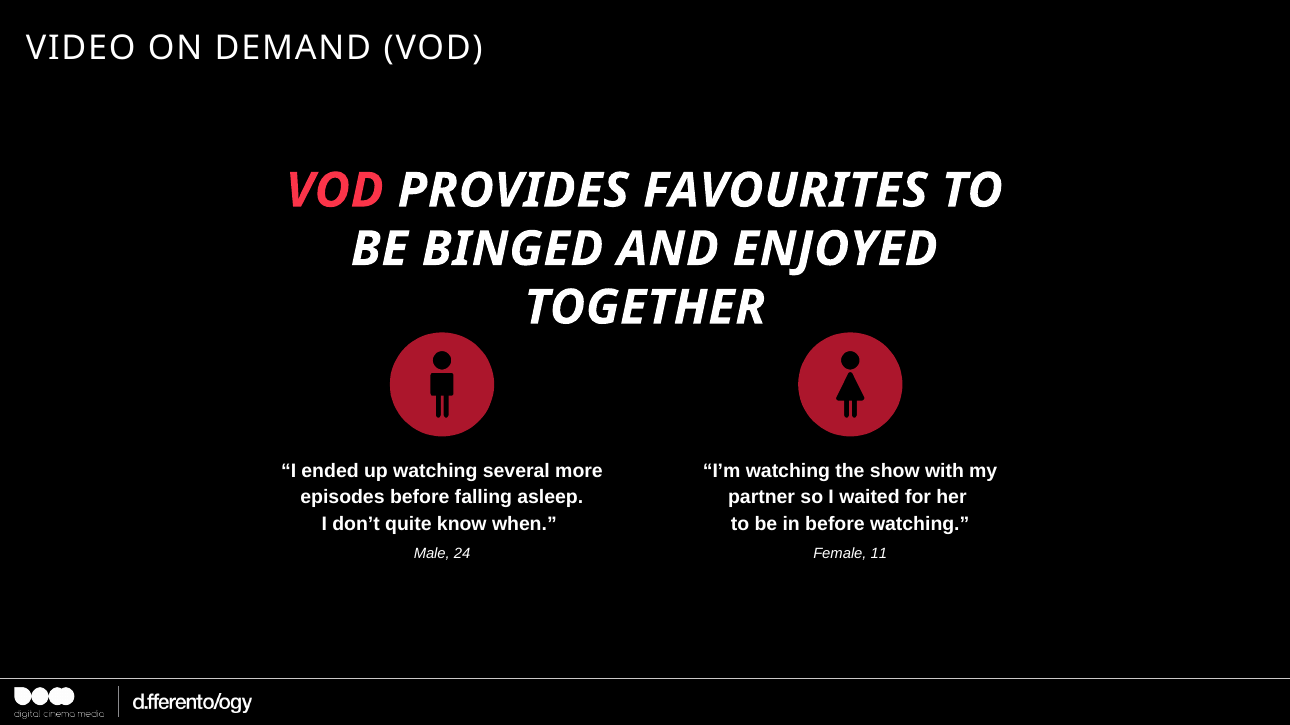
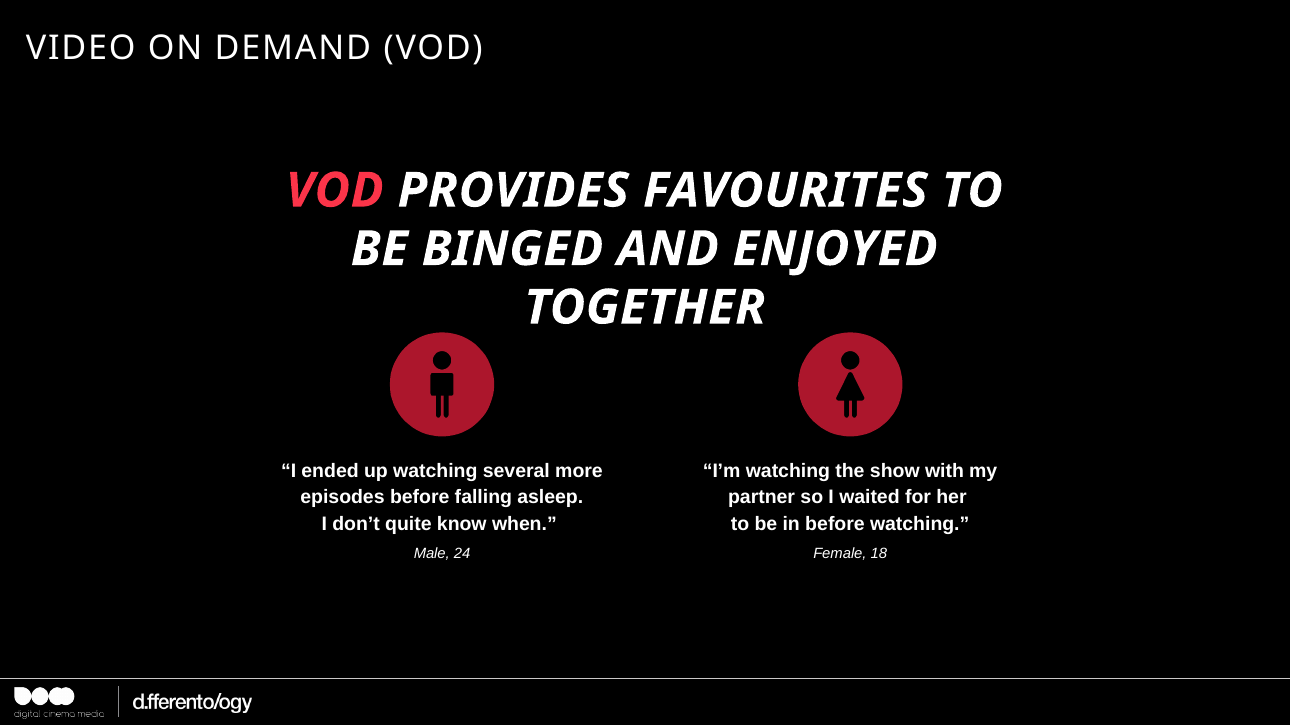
11: 11 -> 18 (879, 554)
